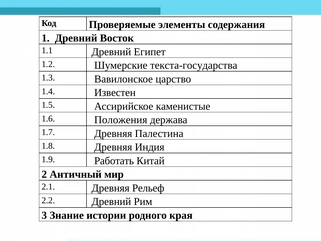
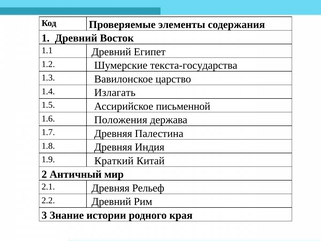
Известен: Известен -> Излагать (115, 93)
каменистые: каменистые -> письменной (183, 106)
Работать: Работать -> Краткий (114, 161)
